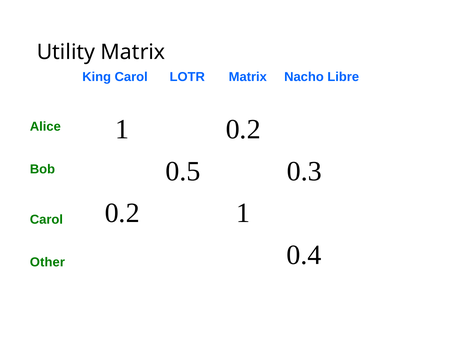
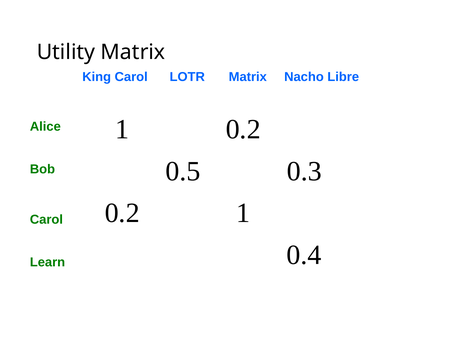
Other: Other -> Learn (47, 263)
